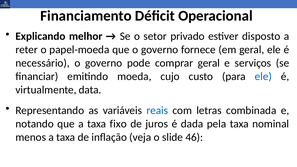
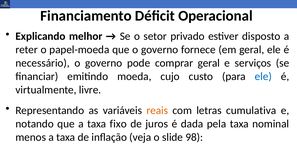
data: data -> livre (90, 90)
reais colour: blue -> orange (157, 111)
combinada: combinada -> cumulativa (251, 111)
46: 46 -> 98 (194, 137)
